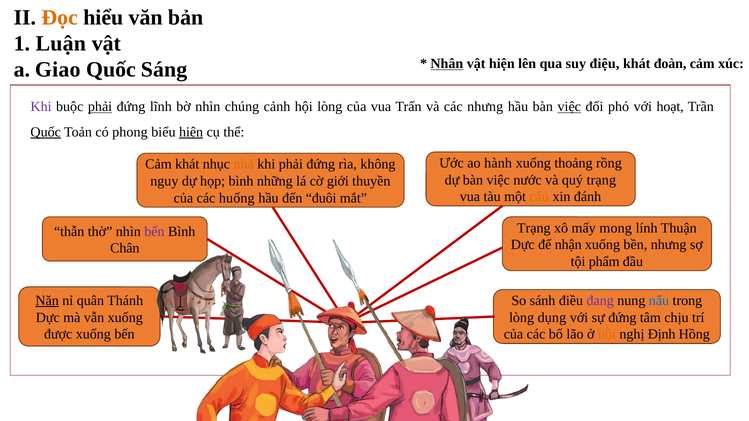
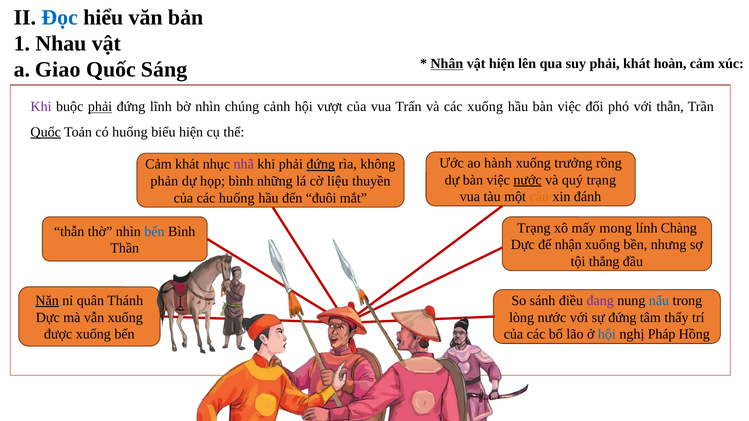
Đọc colour: orange -> blue (60, 17)
Luận: Luận -> Nhau (61, 44)
suy điệu: điệu -> phải (605, 64)
đoàn: đoàn -> hoàn (670, 64)
hội lòng: lòng -> vượt (330, 107)
các nhưng: nhưng -> xuống (485, 107)
việc underline: present -> none (569, 107)
với hoạt: hoạt -> thẫn (670, 107)
có phong: phong -> huống (130, 132)
hiện underline: present -> none (191, 132)
thoảng: thoảng -> trưởng (573, 163)
nhã colour: orange -> purple (244, 164)
đứng underline: none -> present (321, 164)
nước underline: none -> present (528, 180)
nguy: nguy -> phản (164, 181)
giới: giới -> liệu (338, 181)
Thuận: Thuận -> Chàng (679, 228)
bến colour: purple -> blue (154, 232)
Chân: Chân -> Thần (125, 249)
phẩm: phẩm -> thẳng (604, 262)
dụng: dụng -> nước (552, 318)
chịu: chịu -> thấy (676, 318)
hội colour: orange -> blue (607, 335)
Định: Định -> Pháp (662, 335)
